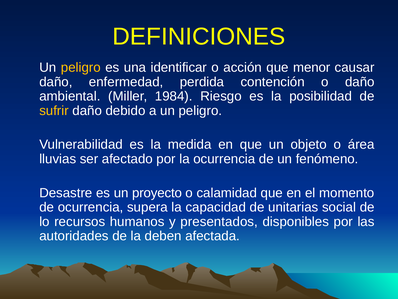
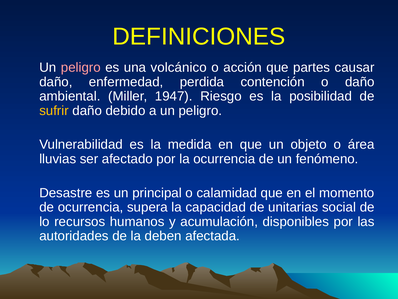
peligro colour: yellow -> pink (81, 67)
identificar: identificar -> volcánico (179, 67)
menor: menor -> partes (312, 67)
1984: 1984 -> 1947 (174, 96)
proyecto: proyecto -> principal (157, 193)
presentados: presentados -> acumulación (219, 221)
